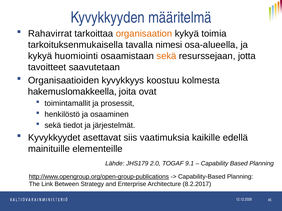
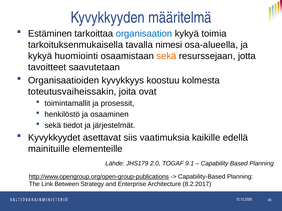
Rahavirrat: Rahavirrat -> Estäminen (50, 34)
organisaation colour: orange -> blue (144, 34)
hakemuslomakkeella: hakemuslomakkeella -> toteutusvaiheissakin (72, 92)
